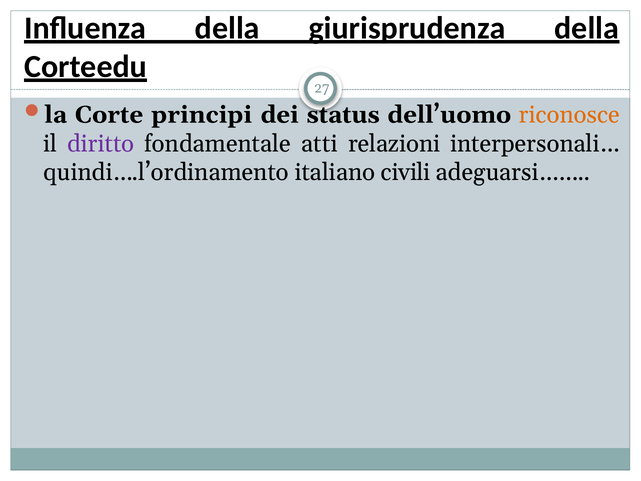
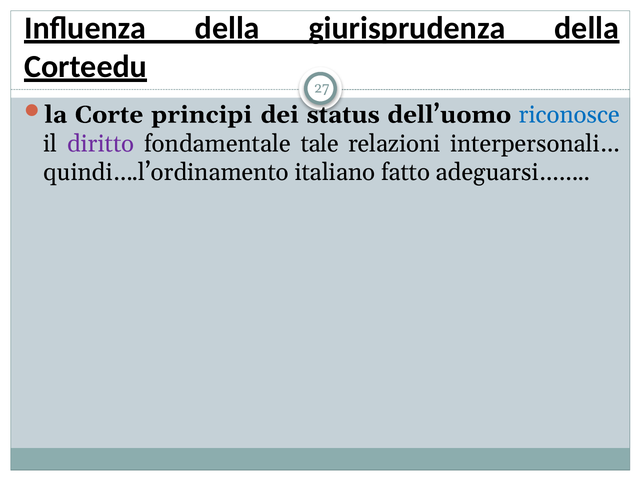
riconosce colour: orange -> blue (569, 115)
atti: atti -> tale (320, 144)
civili: civili -> fatto (406, 172)
